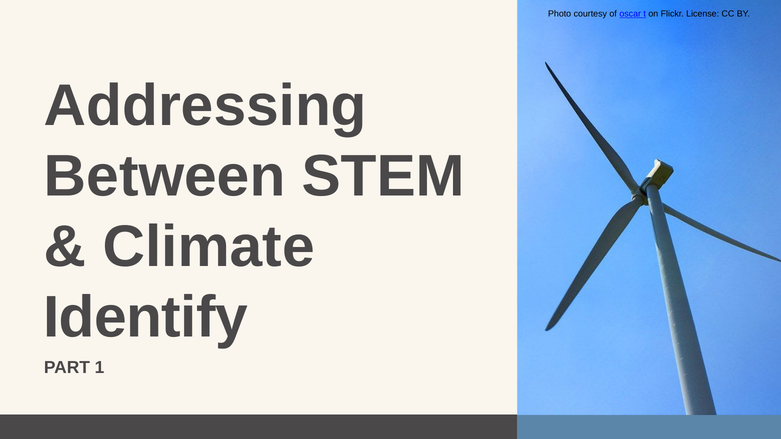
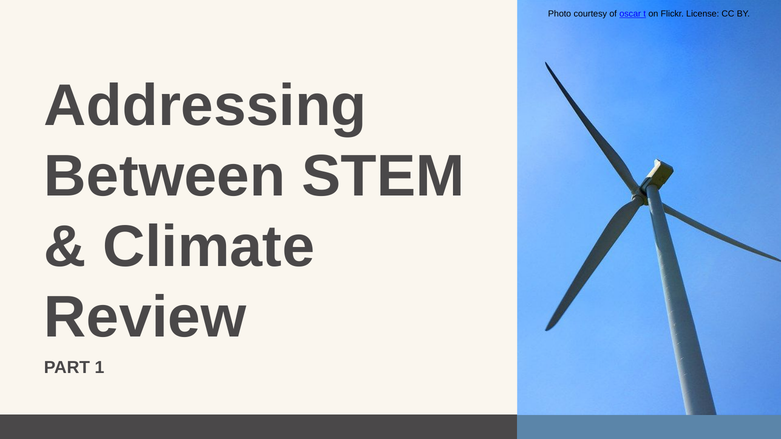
Identify: Identify -> Review (145, 318)
